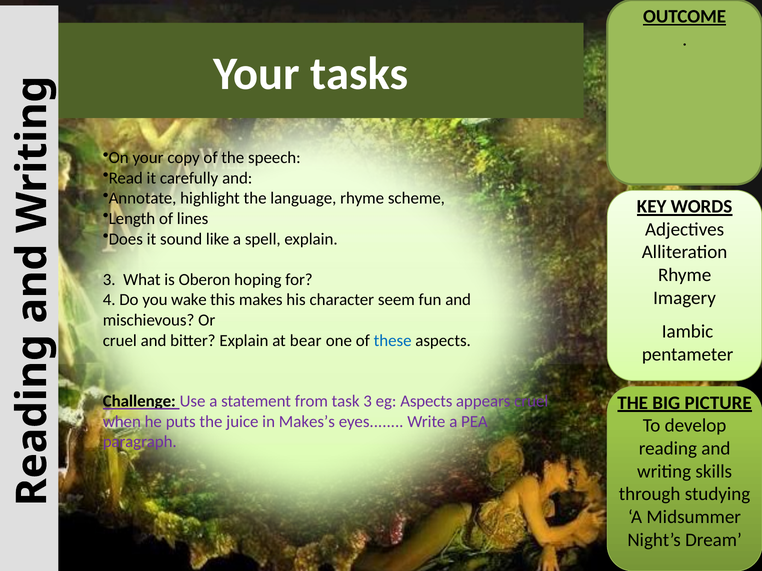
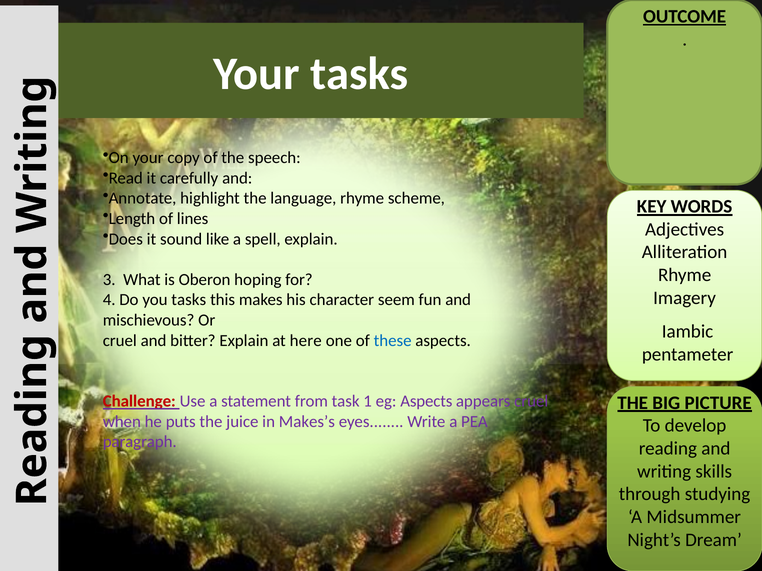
you wake: wake -> tasks (189, 300)
bear: bear -> here (306, 341)
Challenge colour: black -> red (139, 402)
task 3: 3 -> 1 (368, 402)
